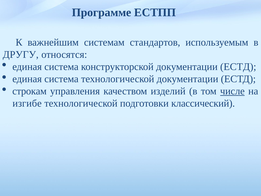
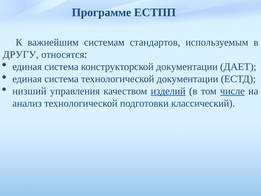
конструкторской документации ЕСТД: ЕСТД -> ДАЕТ (238, 67)
строкам: строкам -> низший (29, 91)
изделий underline: none -> present (168, 91)
изгибе: изгибе -> анализ (27, 103)
